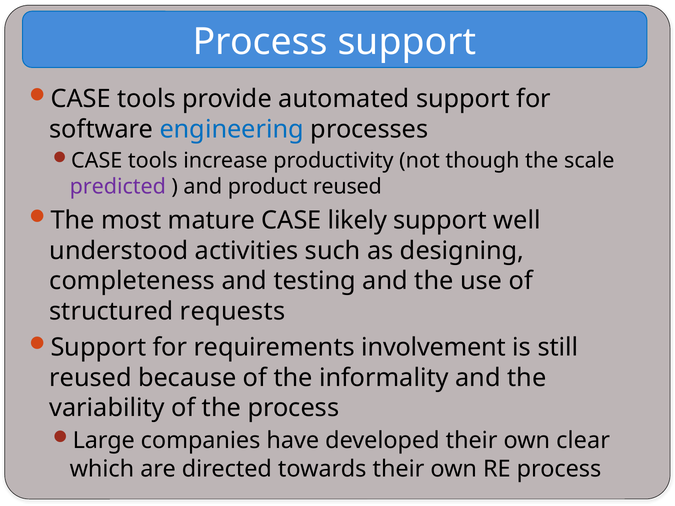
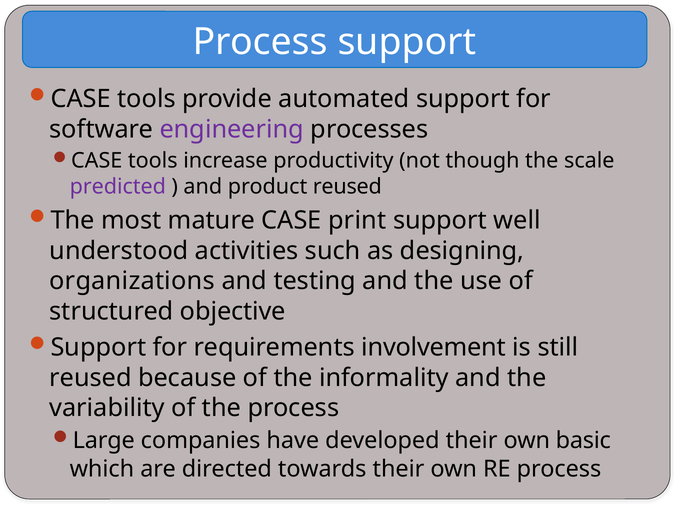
engineering colour: blue -> purple (232, 129)
likely: likely -> print (357, 220)
completeness: completeness -> organizations (132, 281)
requests: requests -> objective (233, 312)
clear: clear -> basic (583, 441)
